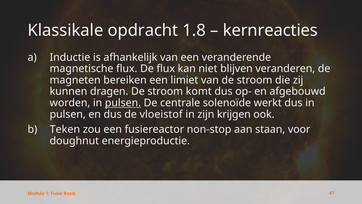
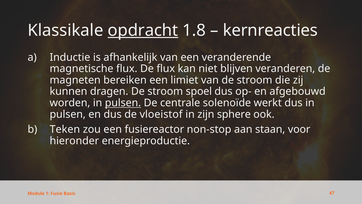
opdracht underline: none -> present (143, 30)
komt: komt -> spoel (199, 91)
krijgen: krijgen -> sphere (234, 114)
doughnut: doughnut -> hieronder (74, 141)
